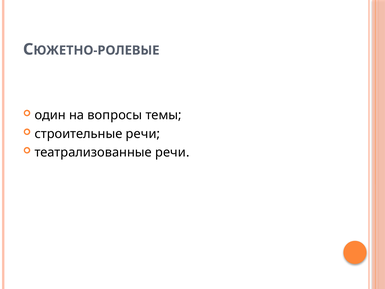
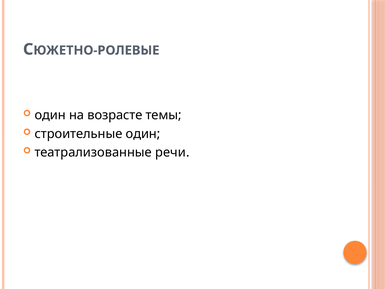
вопросы: вопросы -> возрасте (115, 115)
строительные речи: речи -> один (143, 134)
